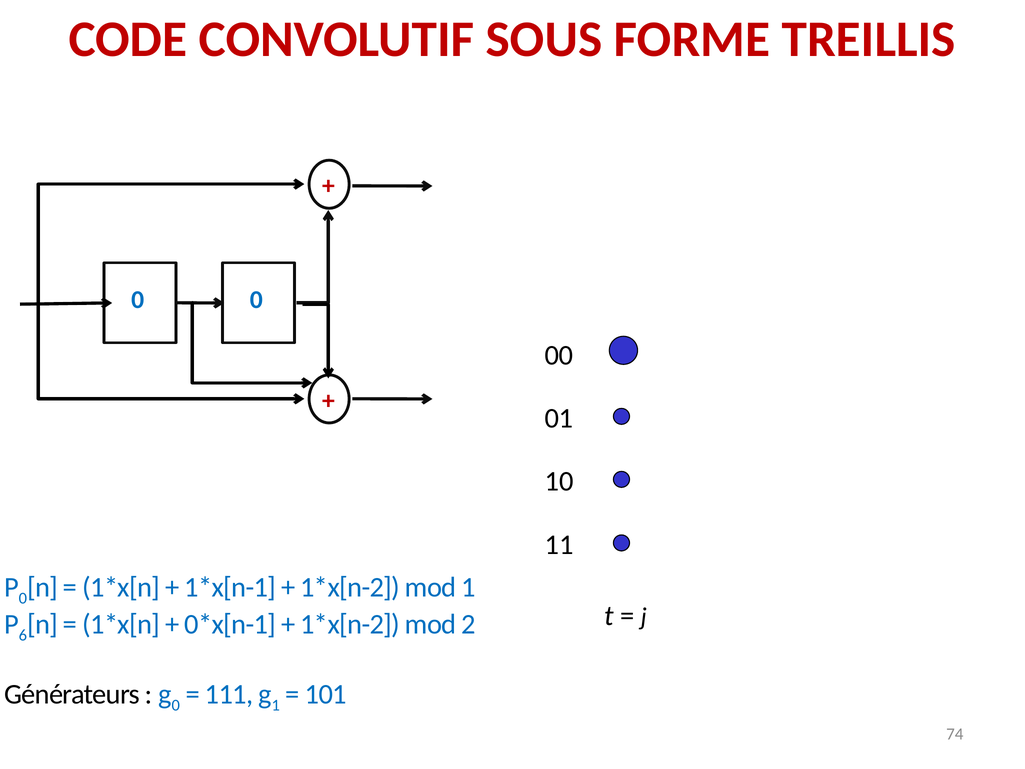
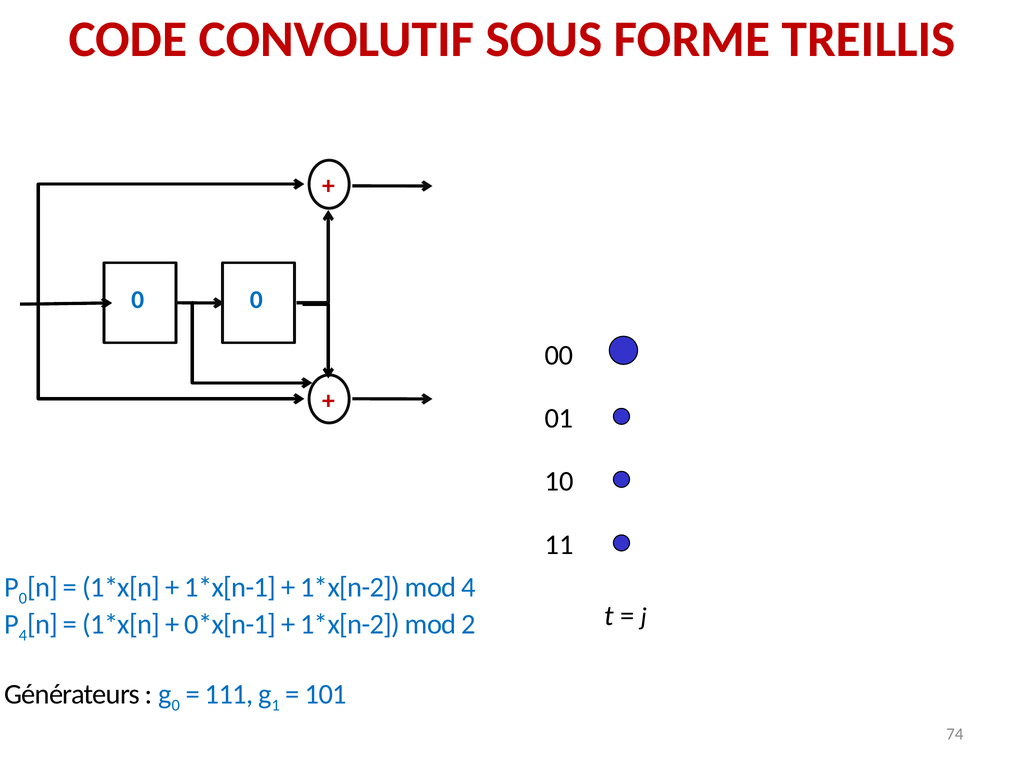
mod 1: 1 -> 4 (469, 587)
6: 6 -> 4 (23, 635)
